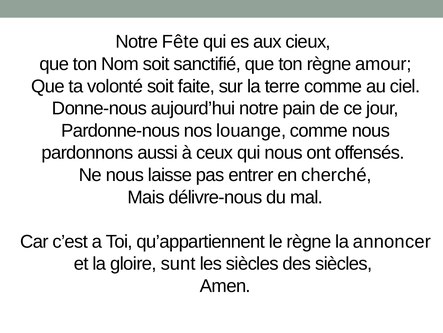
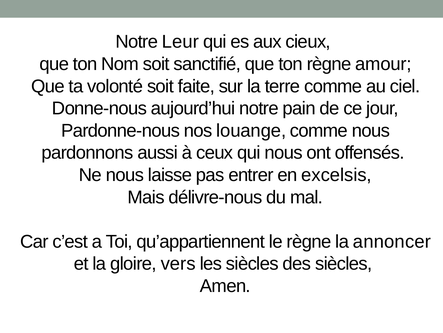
Fête: Fête -> Leur (180, 42)
cherché: cherché -> excelsis (337, 175)
sunt: sunt -> vers (178, 263)
